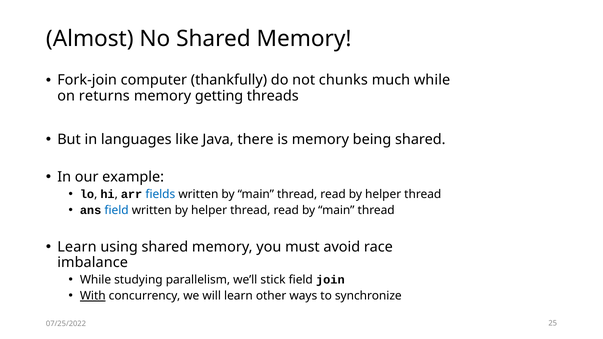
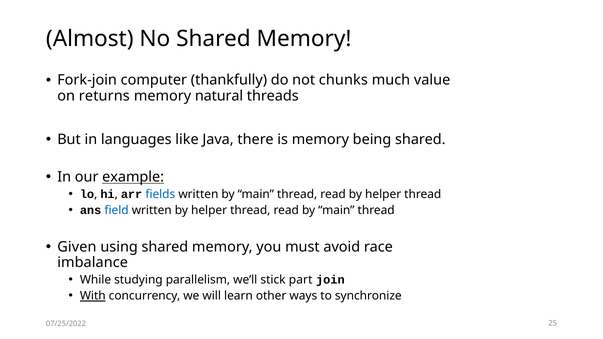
much while: while -> value (432, 80)
getting: getting -> natural (219, 96)
example underline: none -> present (133, 177)
Learn: Learn -> Given (77, 247)
stick field: field -> part (301, 280)
